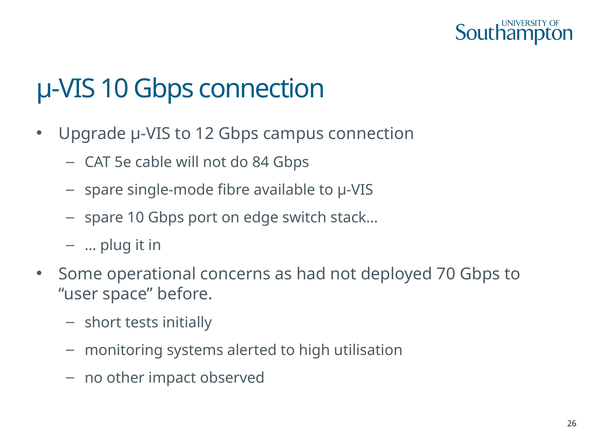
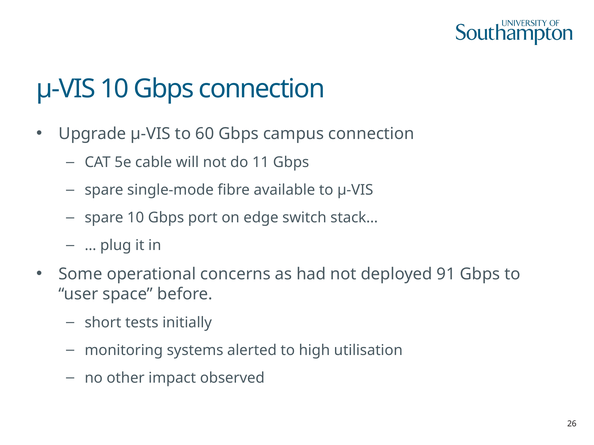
12: 12 -> 60 (205, 134)
84: 84 -> 11 (261, 162)
70: 70 -> 91 (446, 274)
